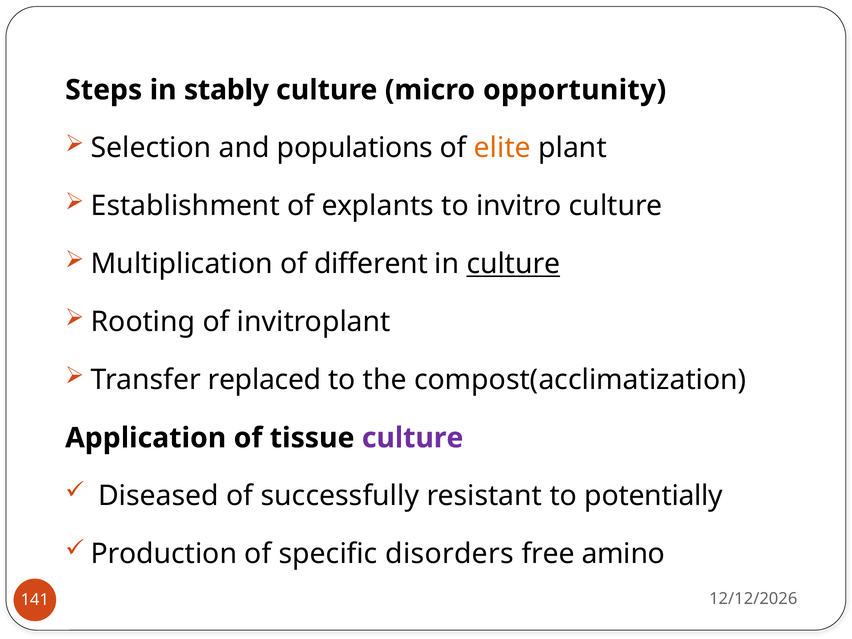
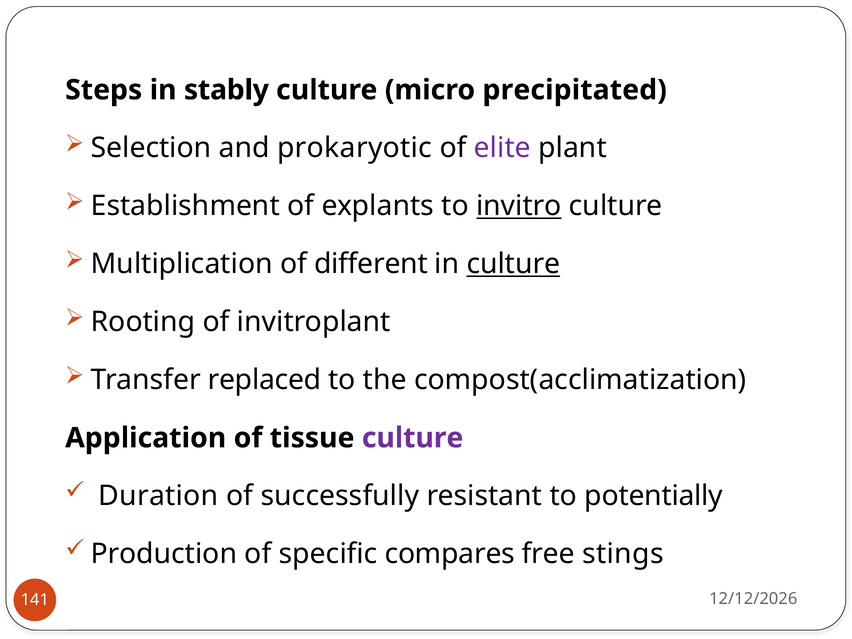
opportunity: opportunity -> precipitated (575, 90)
populations: populations -> prokaryotic (355, 148)
elite colour: orange -> purple (502, 148)
invitro underline: none -> present (519, 206)
Diseased: Diseased -> Duration (158, 496)
disorders: disorders -> compares (450, 554)
amino: amino -> stings (623, 554)
